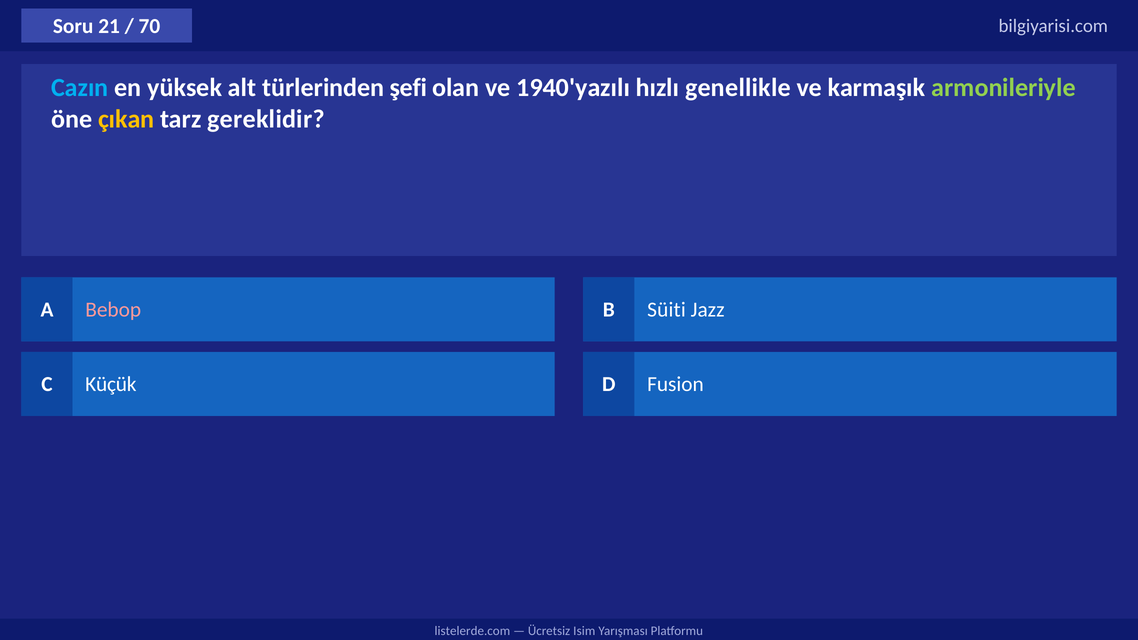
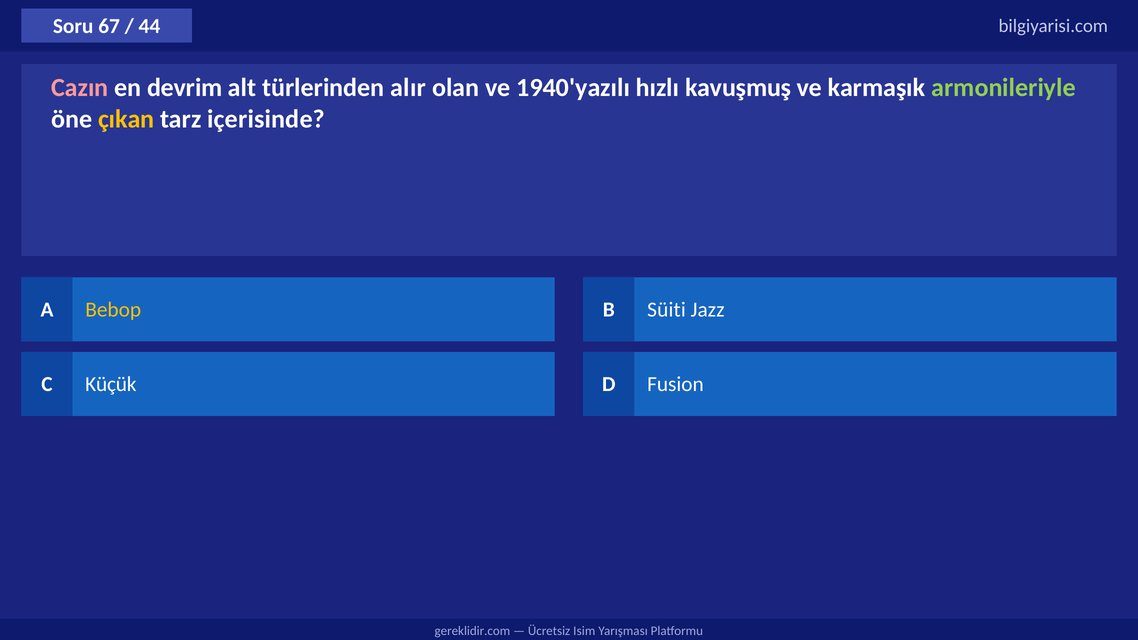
21: 21 -> 67 (109, 26)
70: 70 -> 44 (149, 26)
Cazın colour: light blue -> pink (80, 88)
yüksek: yüksek -> devrim (185, 88)
şefi: şefi -> alır (408, 88)
genellikle: genellikle -> kavuşmuş (738, 88)
gereklidir: gereklidir -> içerisinde (266, 119)
Bebop colour: pink -> yellow (113, 310)
listelerde.com: listelerde.com -> gereklidir.com (472, 631)
